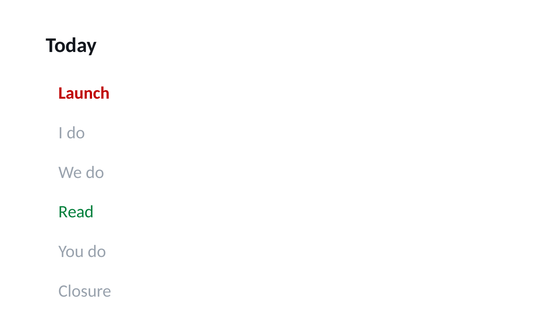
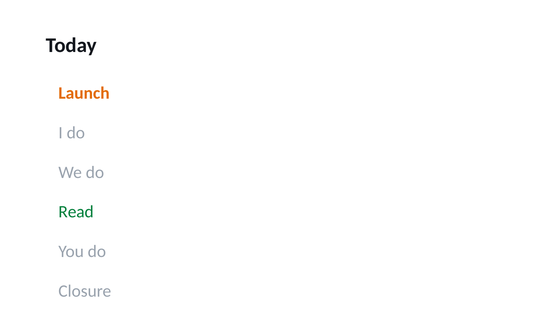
Launch colour: red -> orange (84, 93)
